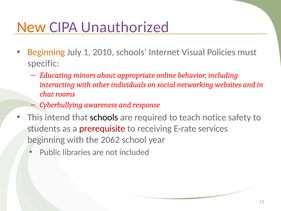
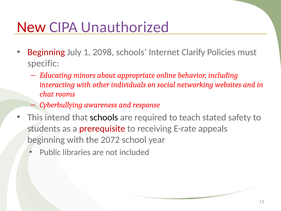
New colour: orange -> red (31, 27)
Beginning colour: orange -> red (46, 52)
2010: 2010 -> 2098 (103, 52)
Visual: Visual -> Clarify (193, 52)
notice: notice -> stated (214, 117)
services: services -> appeals (213, 128)
2062: 2062 -> 2072 (110, 140)
